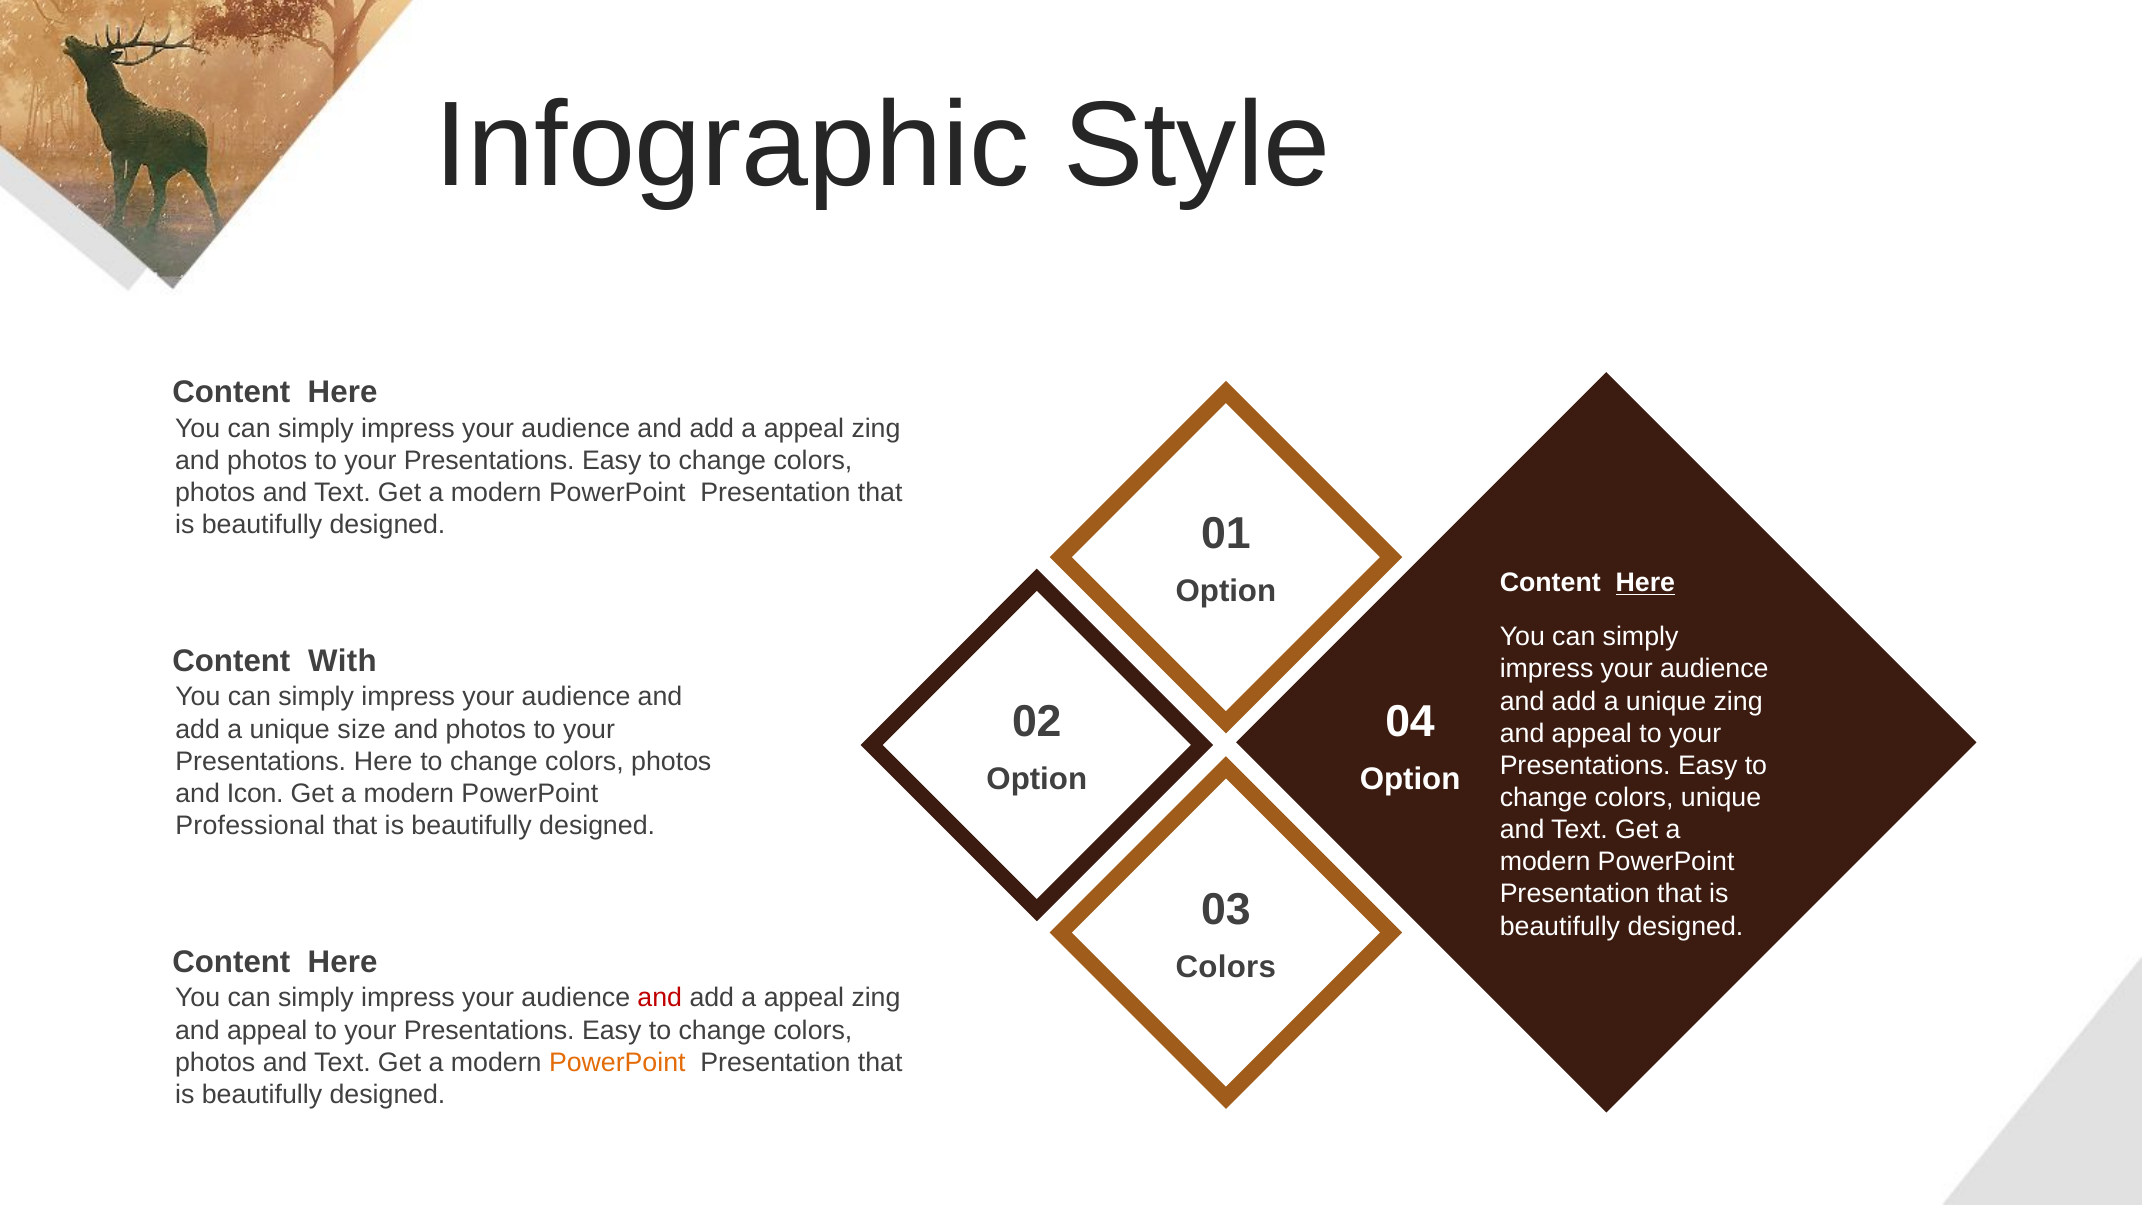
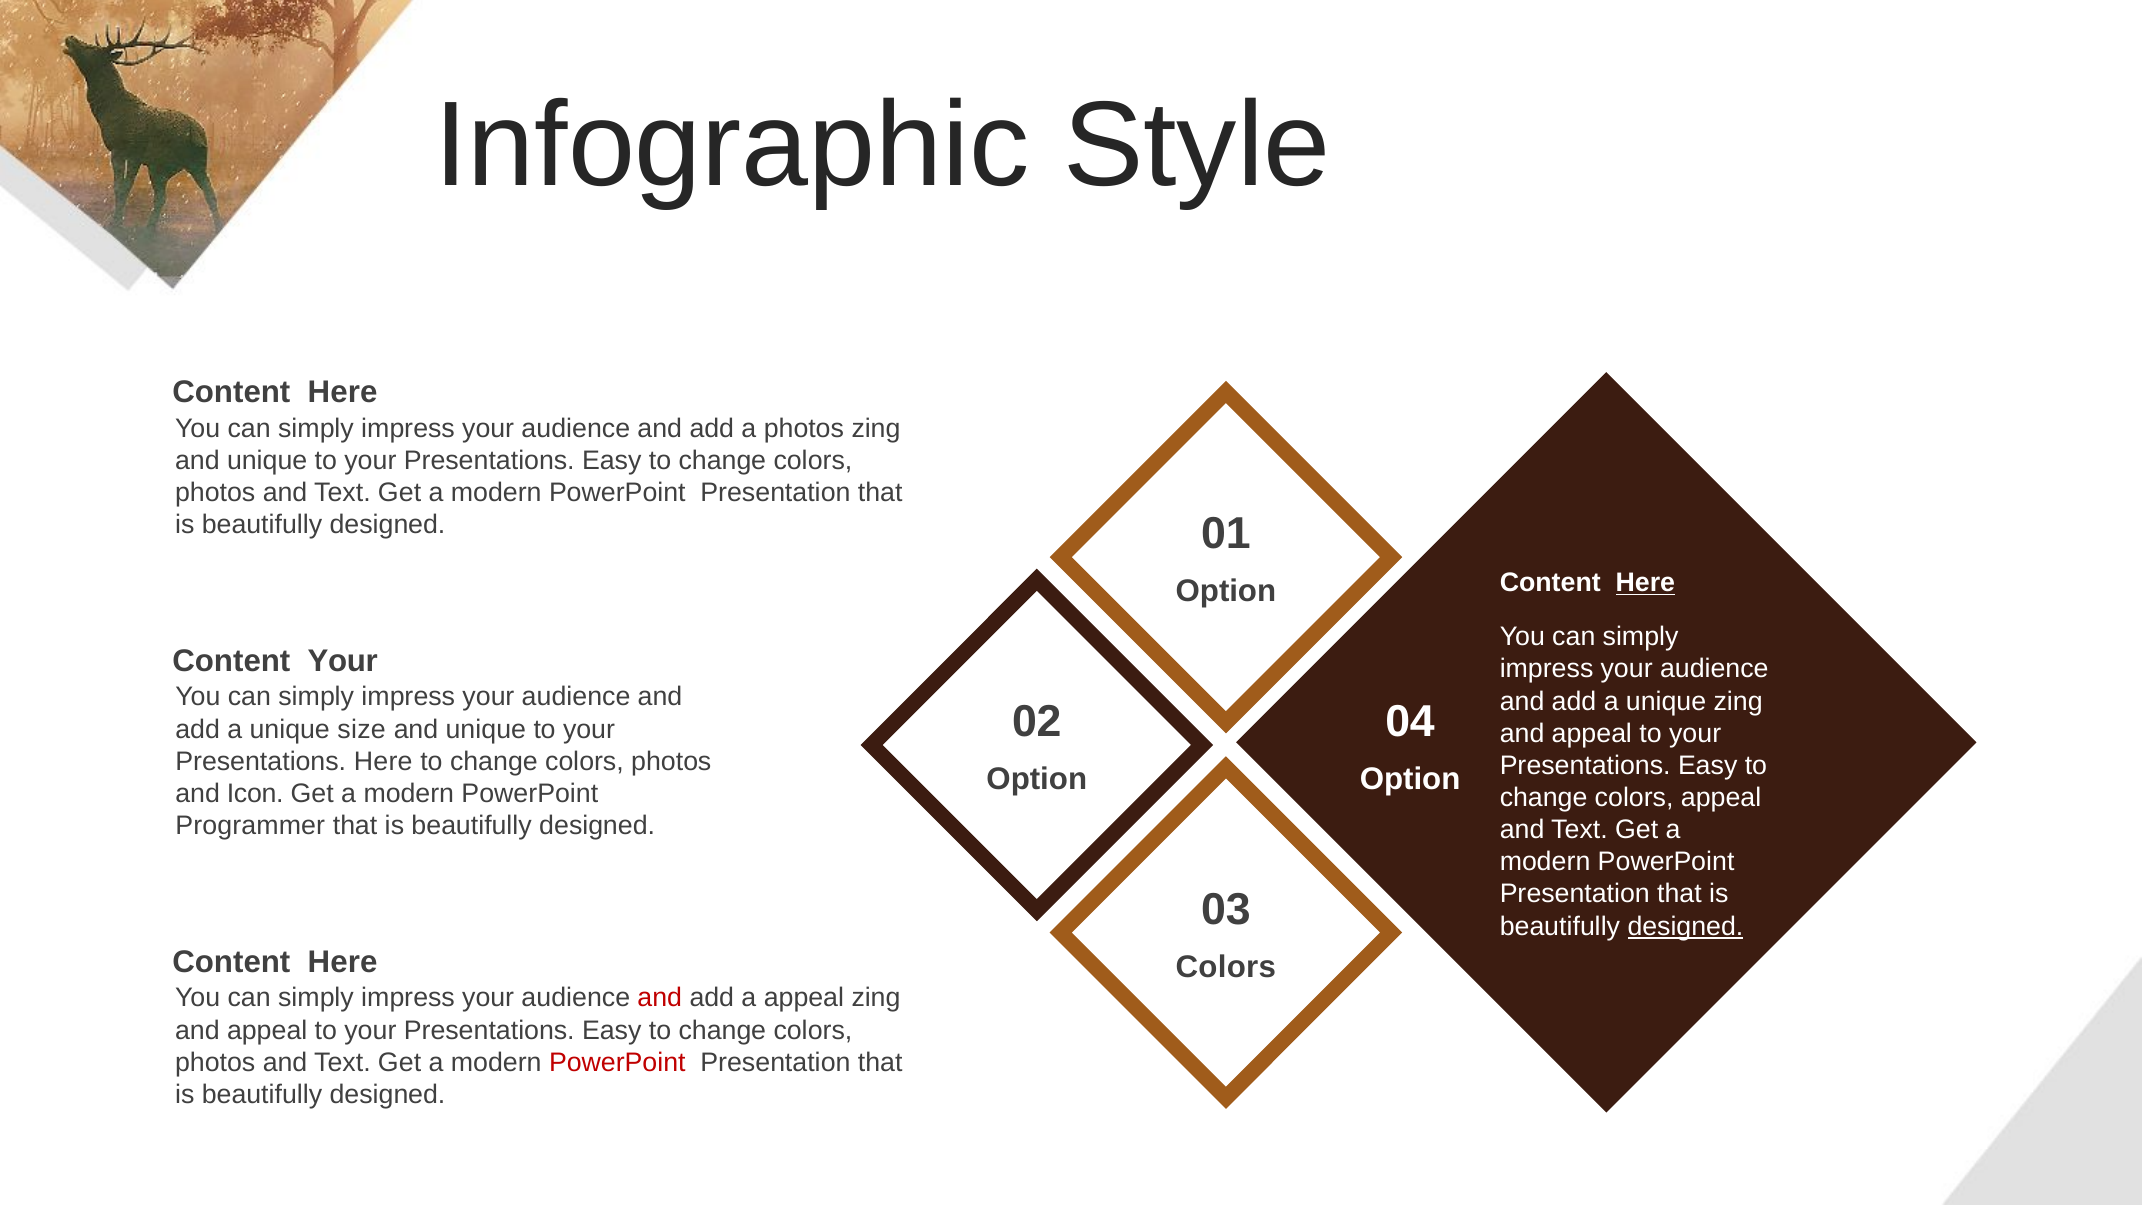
appeal: appeal -> photos (804, 429)
photos: photos -> unique (267, 461)
Content With: With -> Your (343, 661)
photos: photos -> unique (486, 729)
colors unique: unique -> appeal (1721, 798)
Professional: Professional -> Programmer (250, 826)
designed underline: none -> present (1685, 926)
PowerPoint colour: orange -> red (617, 1062)
